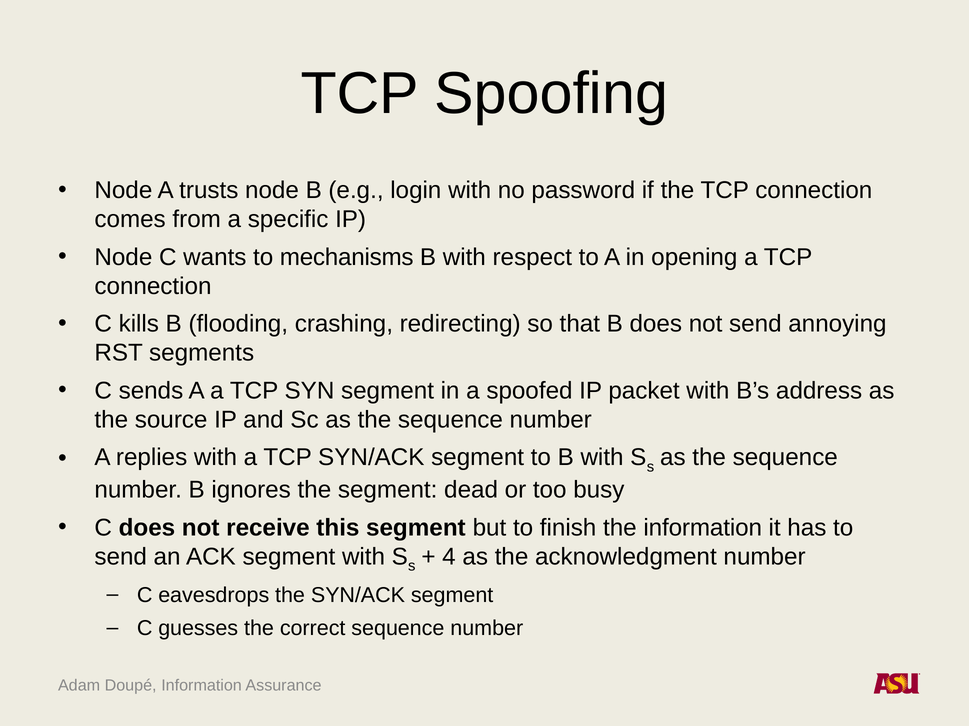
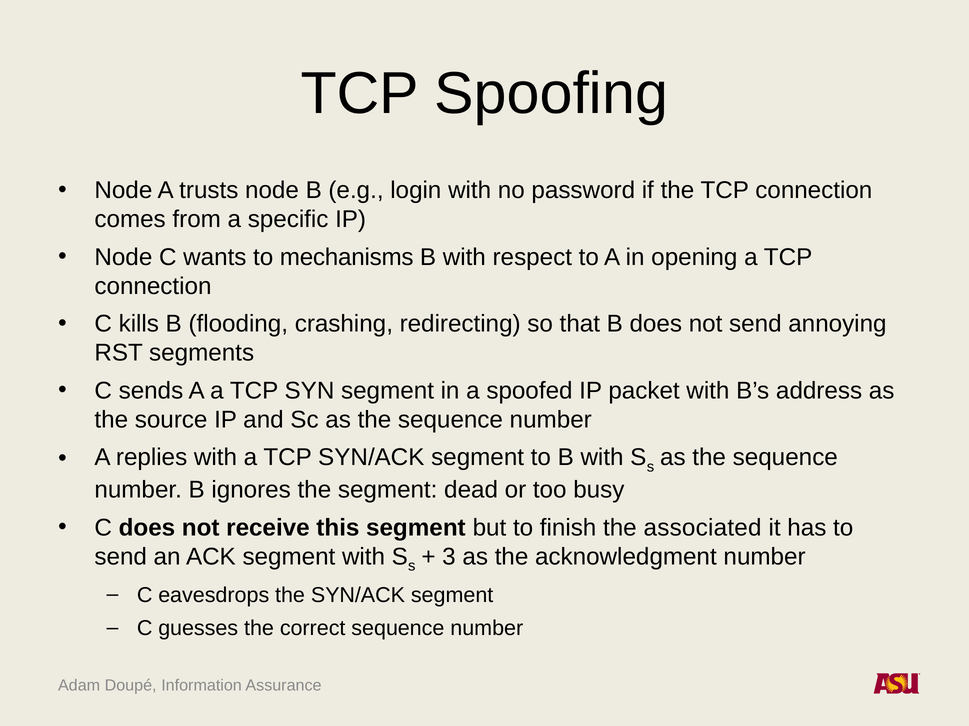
the information: information -> associated (703, 528)
4: 4 -> 3 (449, 557)
